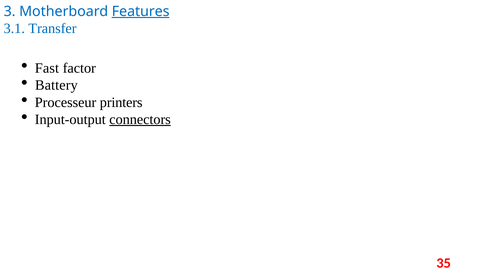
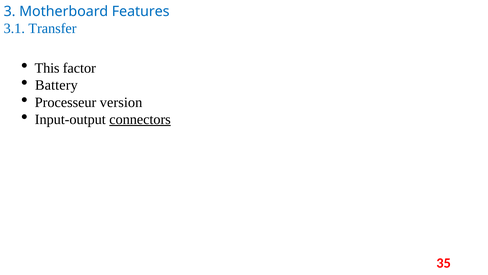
Features underline: present -> none (141, 11)
Fast: Fast -> This (47, 68)
printers: printers -> version (121, 102)
